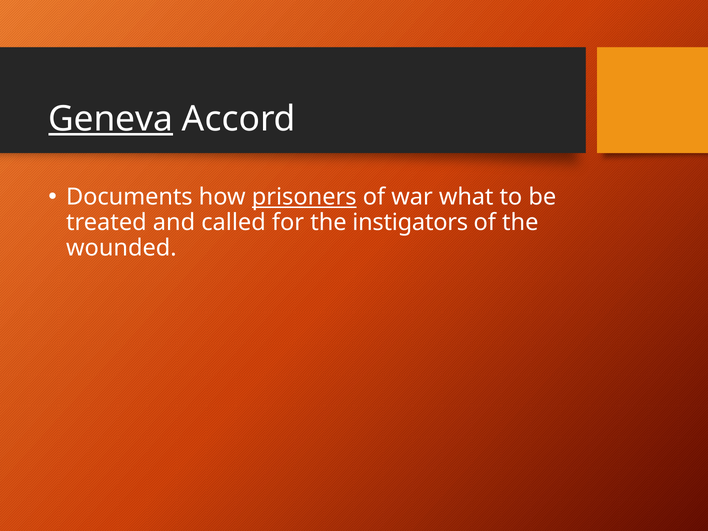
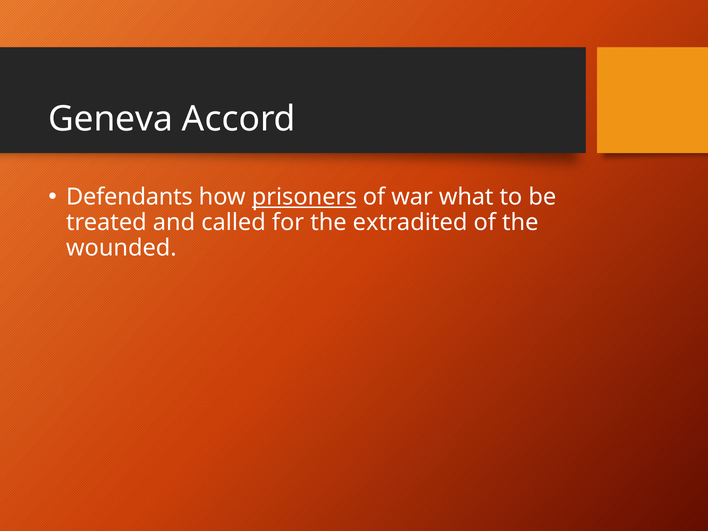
Geneva underline: present -> none (111, 119)
Documents: Documents -> Defendants (129, 197)
instigators: instigators -> extradited (410, 223)
